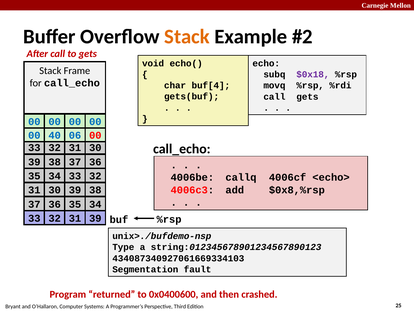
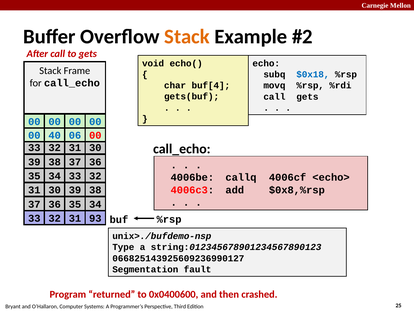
$0x18 colour: purple -> blue (313, 74)
31 39: 39 -> 93 (95, 218)
434087340927061669334103: 434087340927061669334103 -> 066825143925609236990127 (178, 258)
